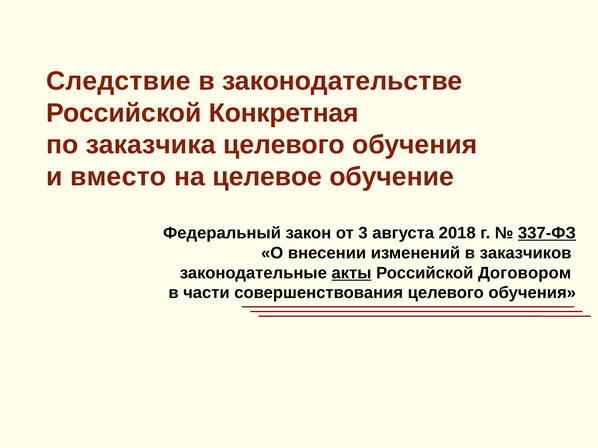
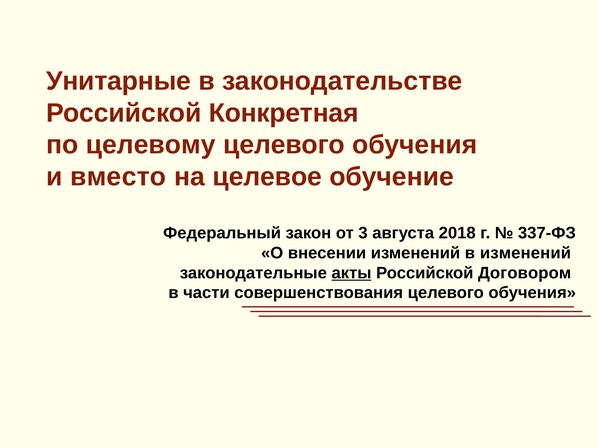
Следствие: Следствие -> Унитарные (119, 81)
заказчика: заказчика -> целевому (151, 145)
337-ФЗ underline: present -> none (547, 233)
в заказчиков: заказчиков -> изменений (525, 253)
